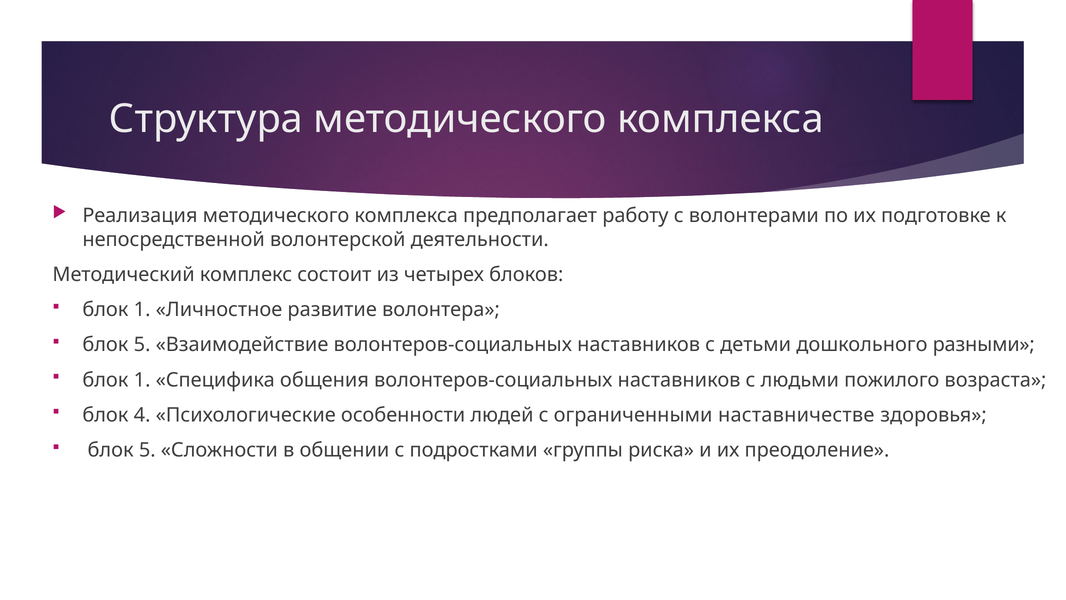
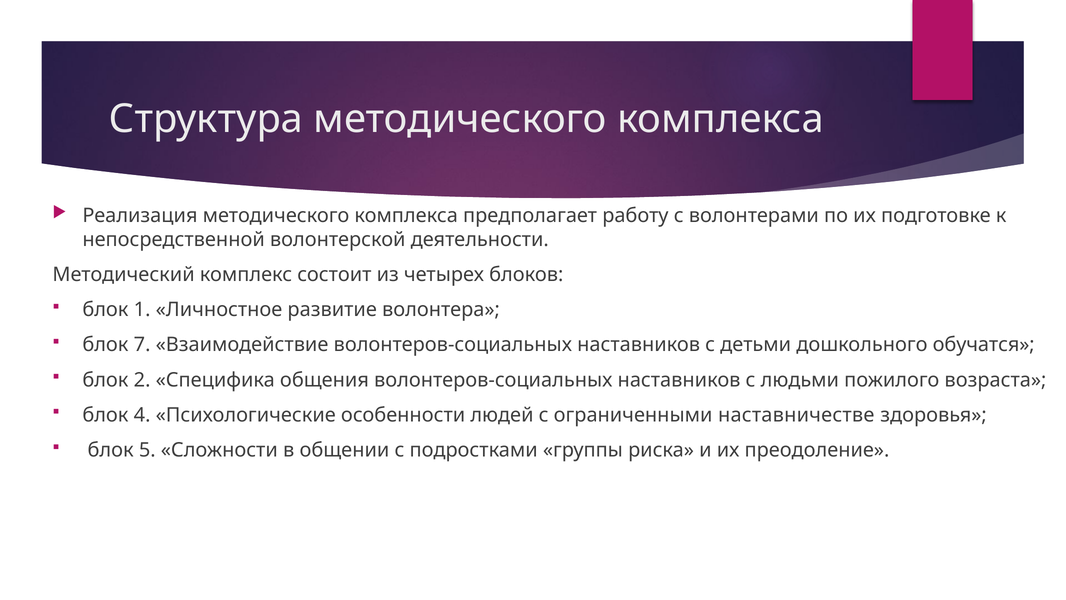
5: 5 -> 7 (142, 345)
разными: разными -> обучатся (984, 345)
1: 1 -> 2 (142, 380)
